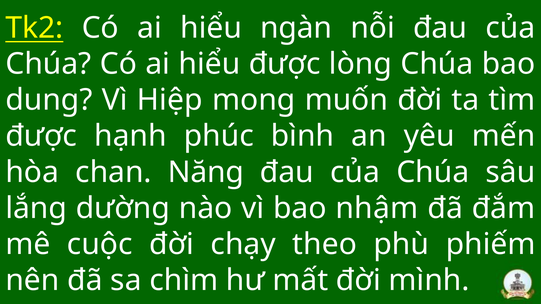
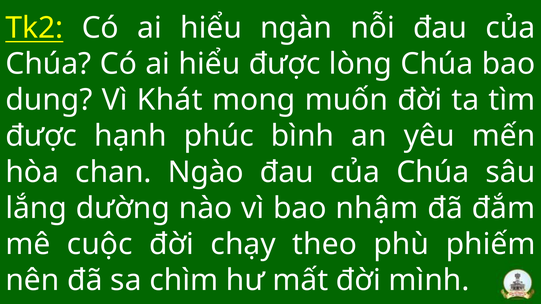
Hiệp: Hiệp -> Khát (170, 100)
Năng: Năng -> Ngào (206, 172)
